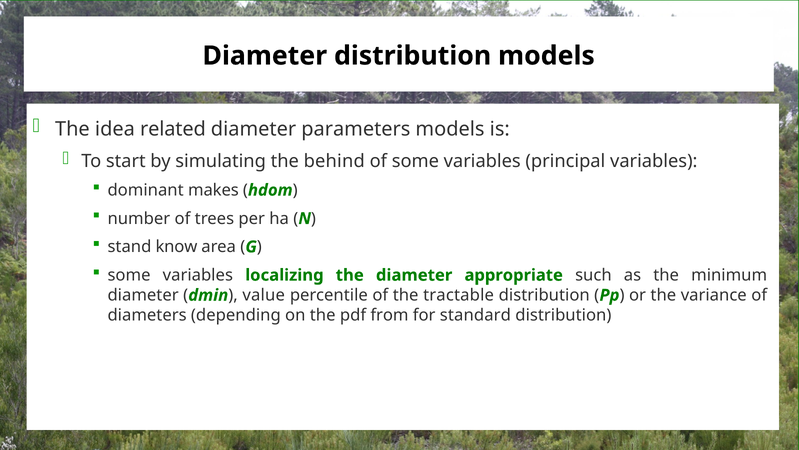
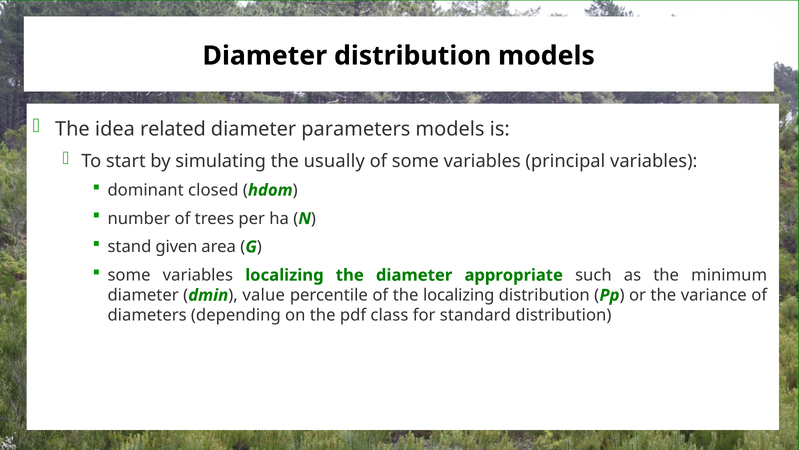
behind: behind -> usually (334, 161)
makes: makes -> closed (213, 190)
know: know -> given (176, 247)
the tractable: tractable -> localizing (459, 295)
from: from -> class (389, 315)
